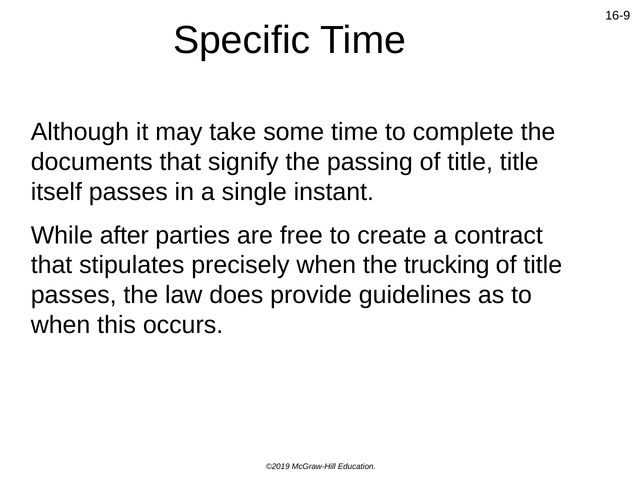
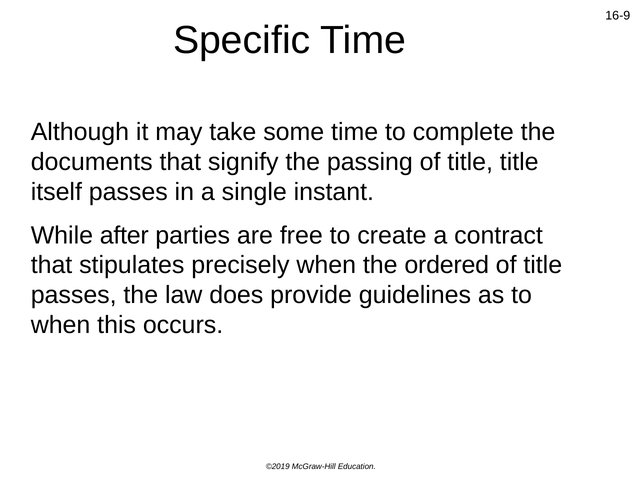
trucking: trucking -> ordered (447, 266)
